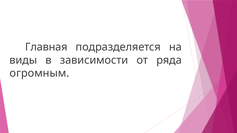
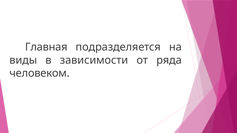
огромным: огромным -> человеком (40, 73)
